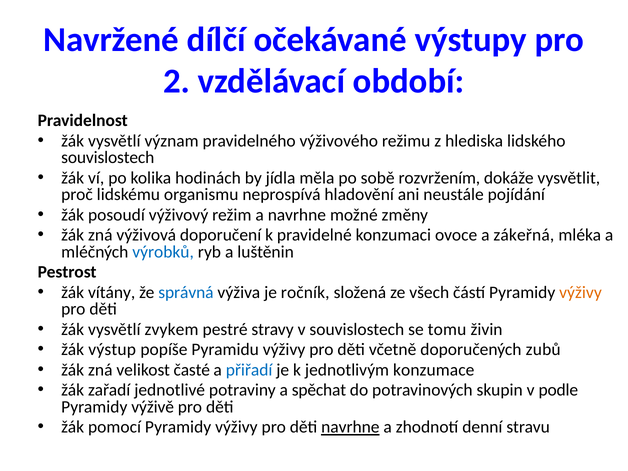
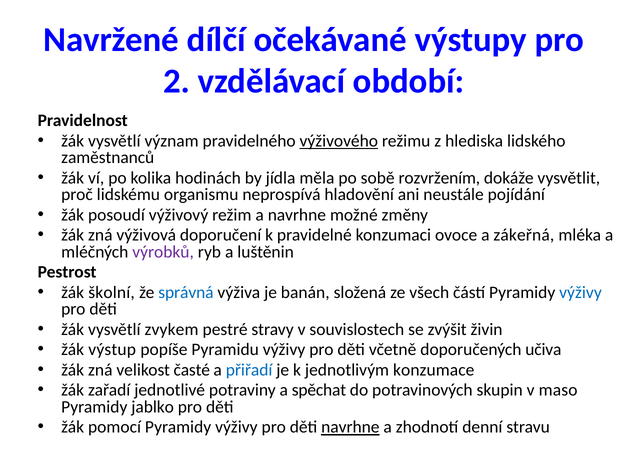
výživového underline: none -> present (339, 141)
souvislostech: souvislostech -> zaměstnanců (108, 158)
výrobků colour: blue -> purple (163, 252)
vítány: vítány -> školní (112, 292)
ročník: ročník -> banán (305, 292)
výživy colour: orange -> blue (580, 292)
tomu: tomu -> zvýšit (447, 329)
zubů: zubů -> učiva (543, 350)
podle: podle -> maso (558, 390)
výživě: výživě -> jablko (153, 407)
